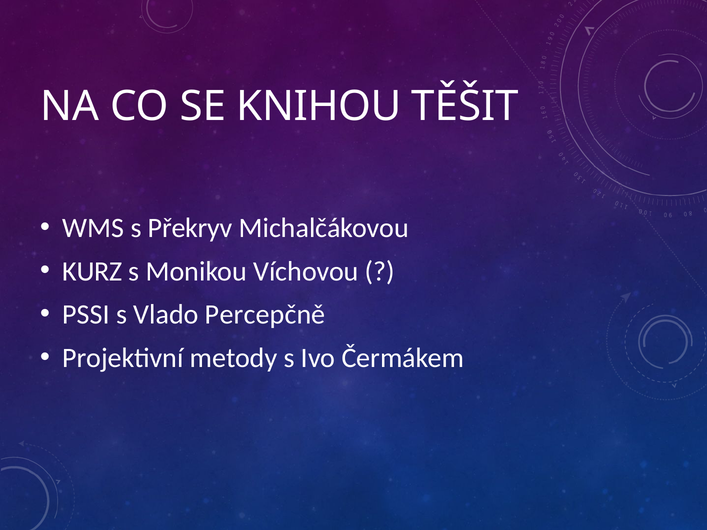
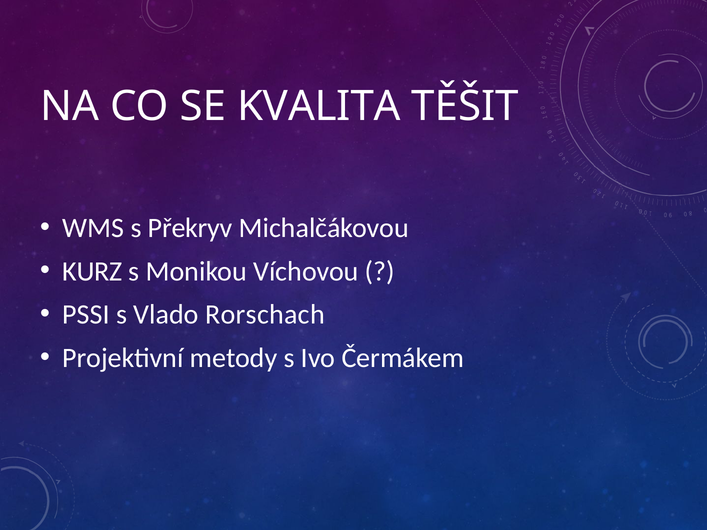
KNIHOU: KNIHOU -> KVALITA (319, 106)
Percepčně: Percepčně -> Rorschach (265, 315)
